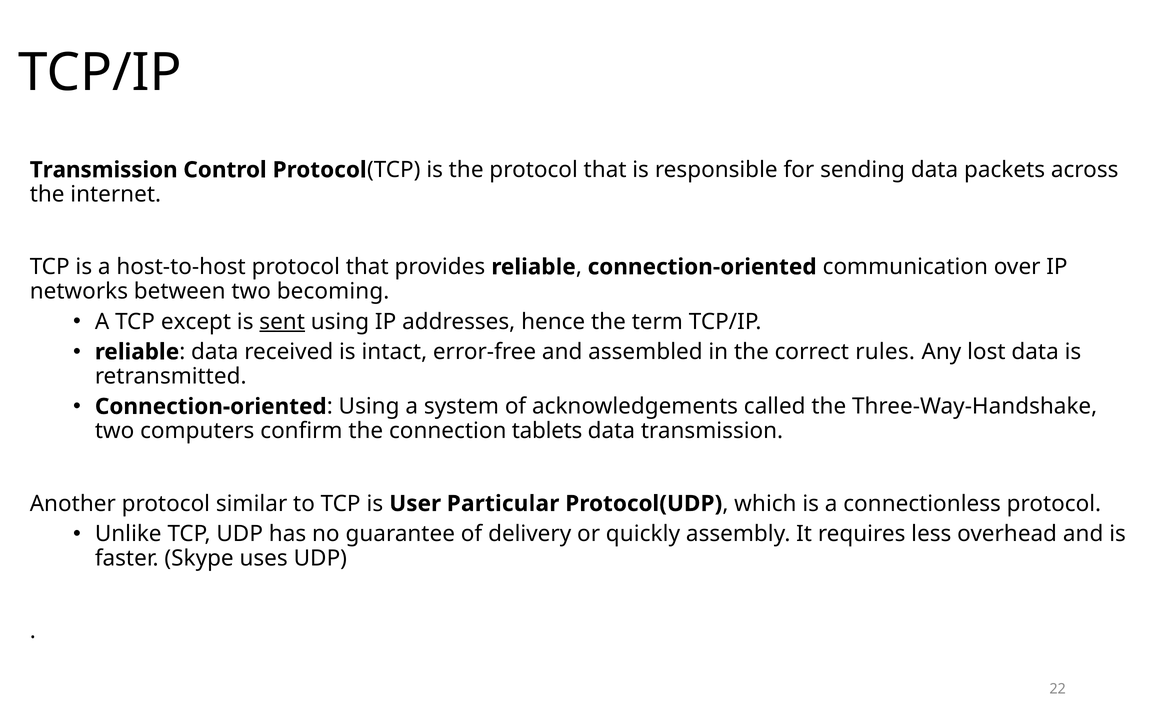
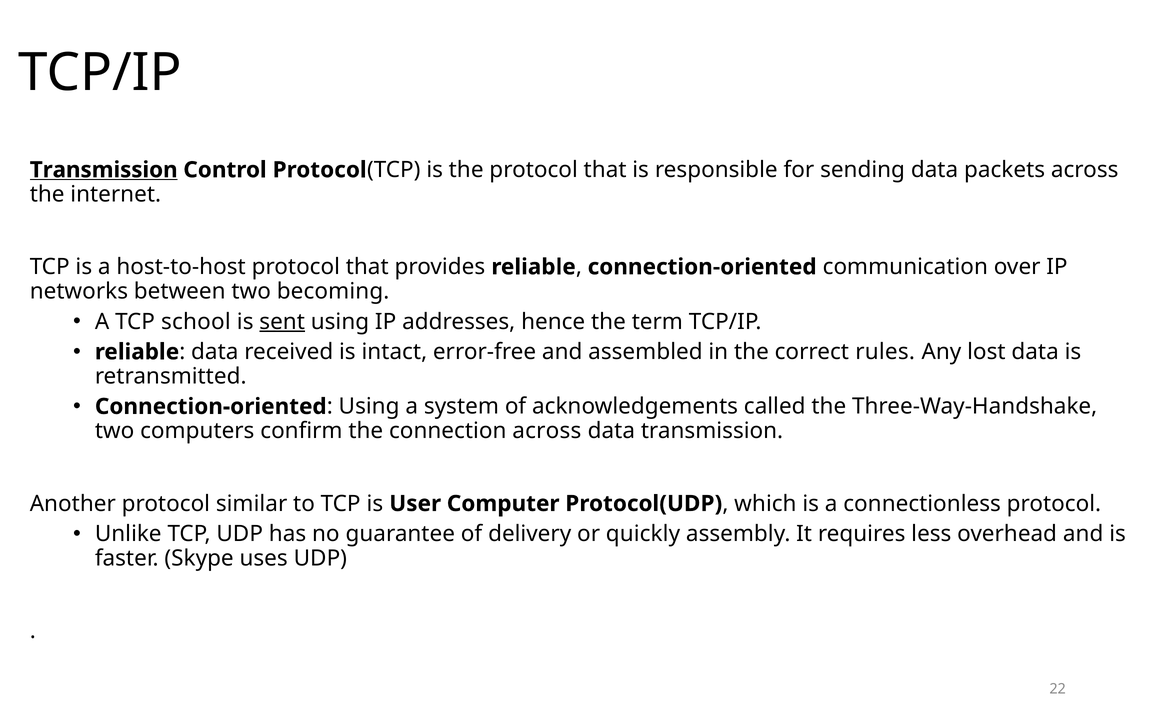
Transmission underline: none -> present (104, 170)
except: except -> school (196, 322)
connection tablets: tablets -> across (547, 431)
Particular: Particular -> Computer (503, 504)
